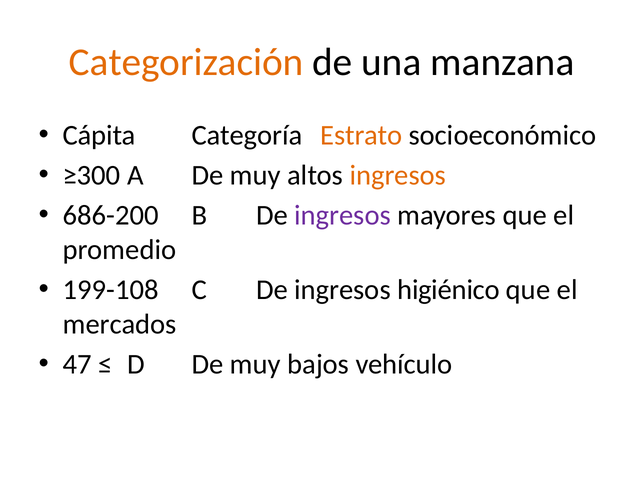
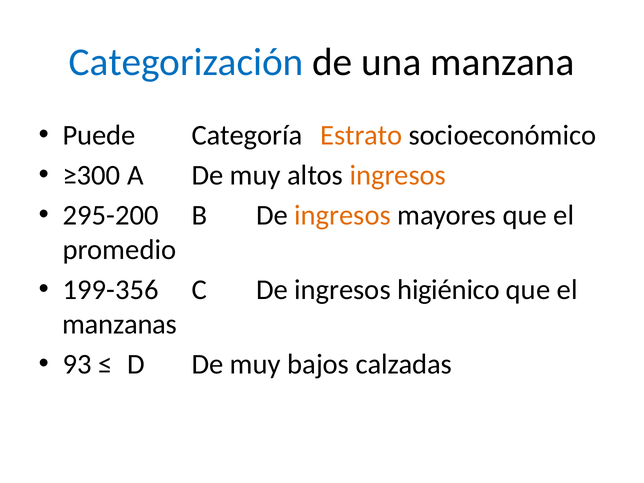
Categorización colour: orange -> blue (186, 62)
Cápita: Cápita -> Puede (99, 135)
686-200: 686-200 -> 295-200 (111, 215)
ingresos colour: purple -> orange (343, 215)
199-108: 199-108 -> 199-356 (111, 290)
mercados: mercados -> manzanas (120, 324)
47: 47 -> 93 (77, 364)
vehículo: vehículo -> calzadas (404, 364)
